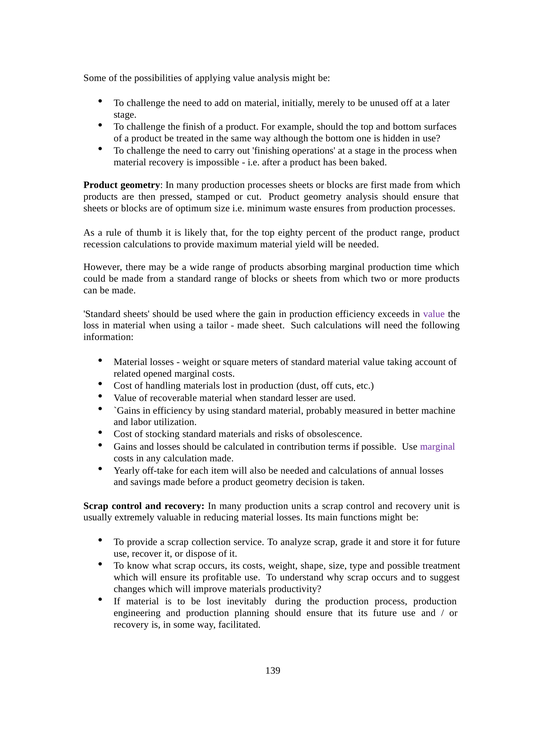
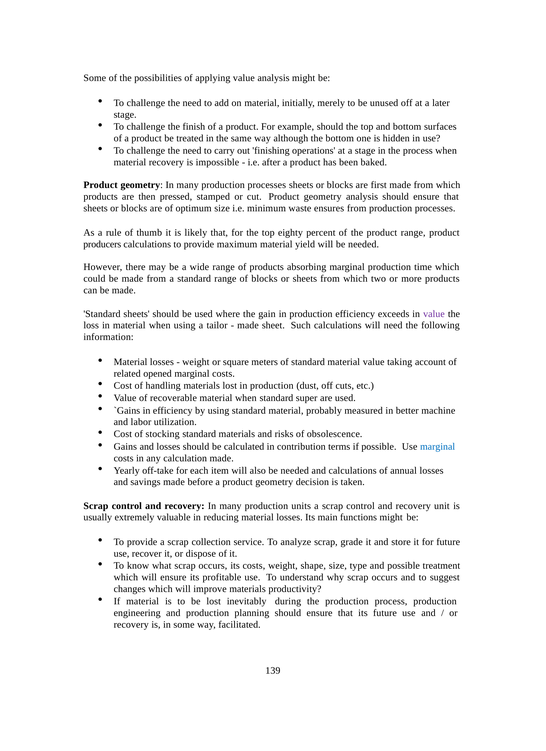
recession: recession -> producers (102, 244)
lesser: lesser -> super (307, 398)
marginal colour: purple -> blue (438, 447)
